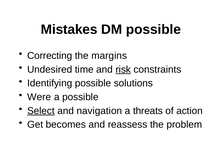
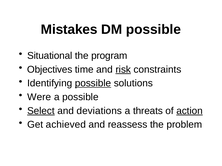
Correcting: Correcting -> Situational (50, 56)
margins: margins -> program (109, 56)
Undesired: Undesired -> Objectives (50, 70)
possible underline: none -> present (93, 83)
navigation: navigation -> deviations (99, 111)
action underline: none -> present (190, 111)
becomes: becomes -> achieved (66, 125)
